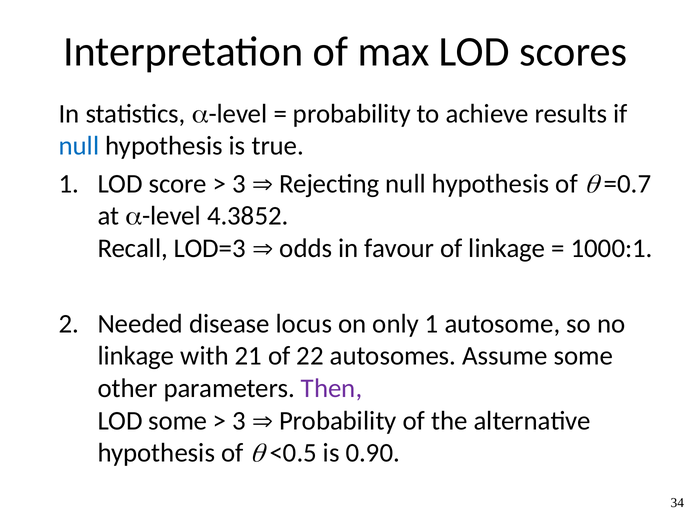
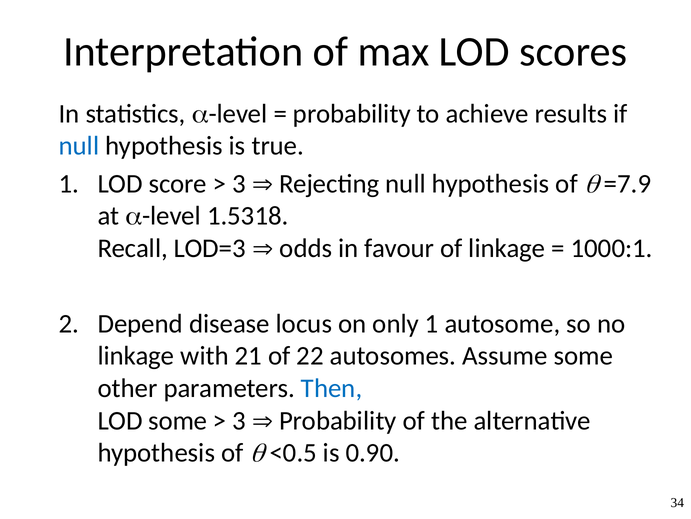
=0.7: =0.7 -> =7.9 (628, 183)
4.3852: 4.3852 -> 1.5318 (248, 216)
Needed: Needed -> Depend (140, 323)
Then colour: purple -> blue (332, 388)
